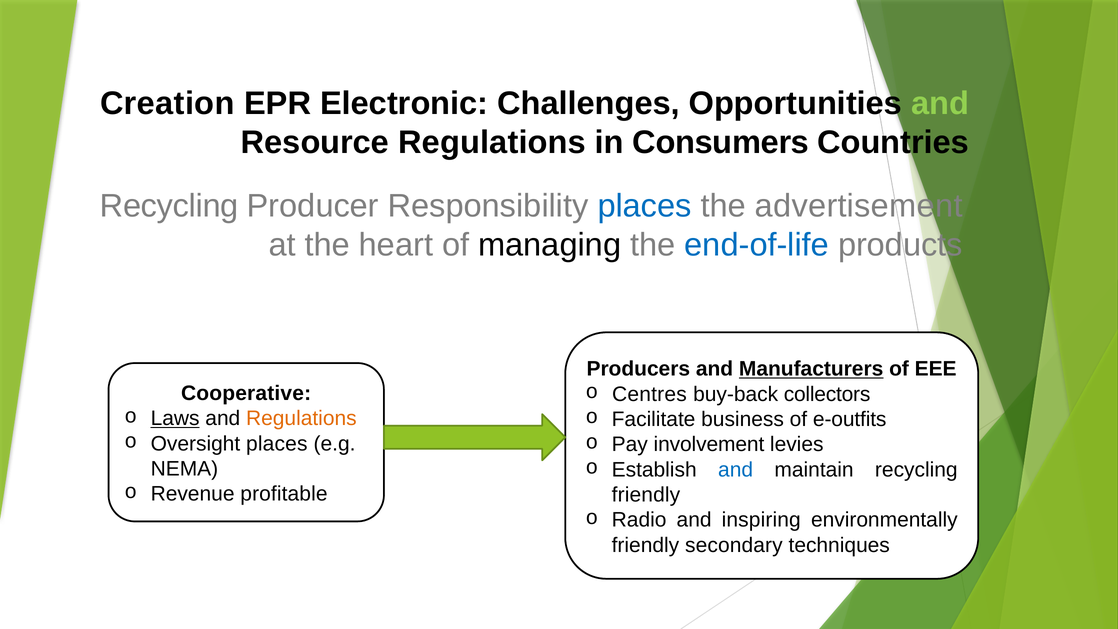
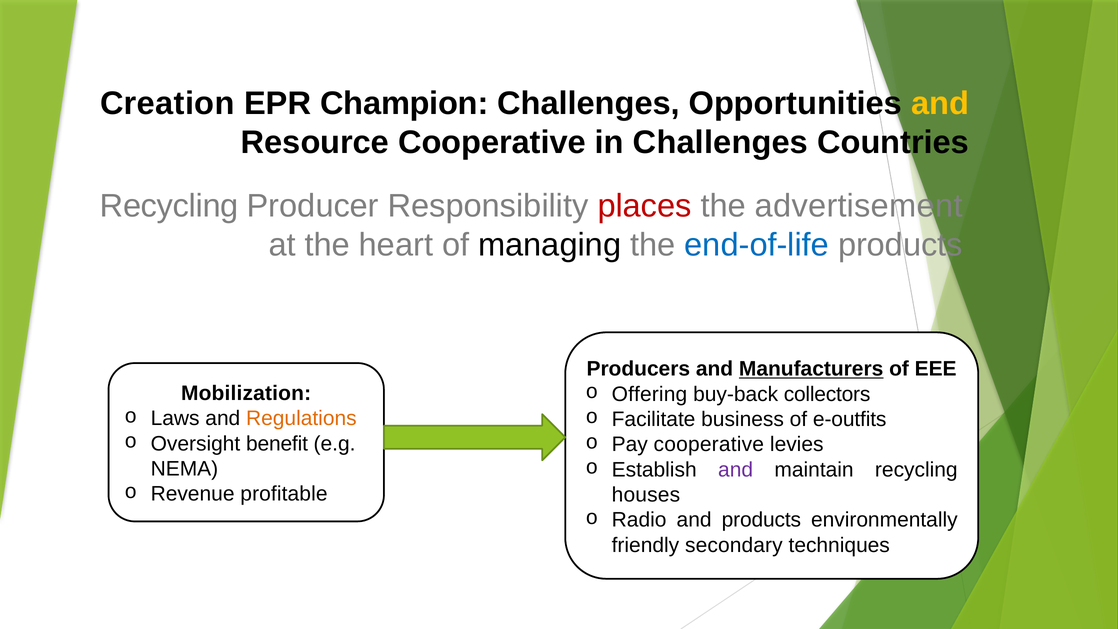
Electronic: Electronic -> Champion (404, 103)
and colour: light green -> yellow (940, 103)
Resource Regulations: Regulations -> Cooperative (492, 142)
in Consumers: Consumers -> Challenges (720, 142)
places colour: blue -> red (645, 206)
Centres: Centres -> Offering (649, 394)
Cooperative: Cooperative -> Mobilization (246, 393)
Laws underline: present -> none (175, 418)
Oversight places: places -> benefit (277, 444)
Pay involvement: involvement -> cooperative (709, 444)
and colour: blue -> purple (736, 470)
friendly: friendly -> houses (646, 495)
and inspiring: inspiring -> products (761, 520)
